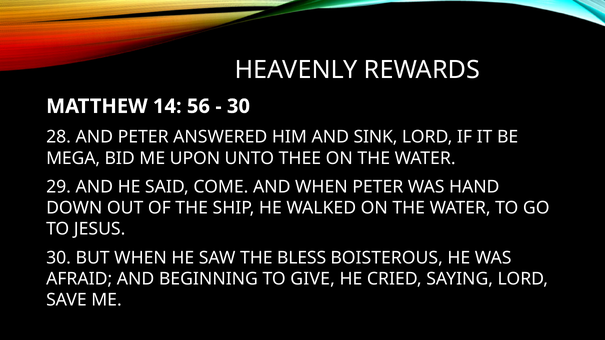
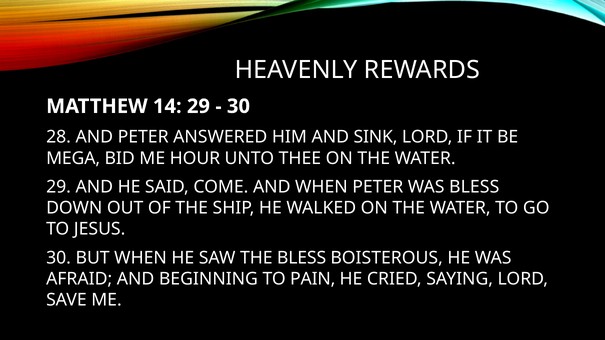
14 56: 56 -> 29 (198, 106)
UPON: UPON -> HOUR (195, 158)
WAS HAND: HAND -> BLESS (474, 187)
GIVE: GIVE -> PAIN (313, 279)
